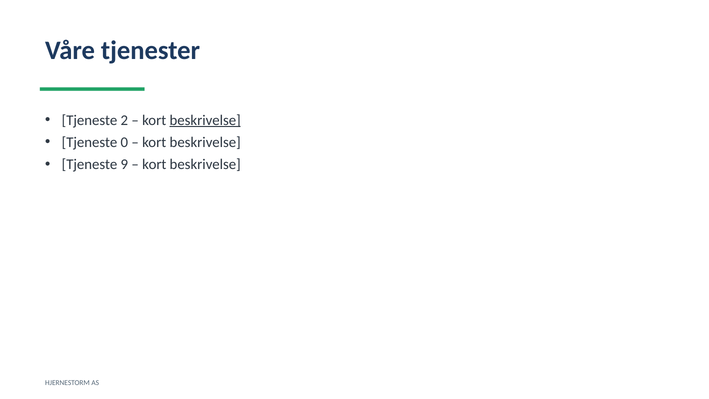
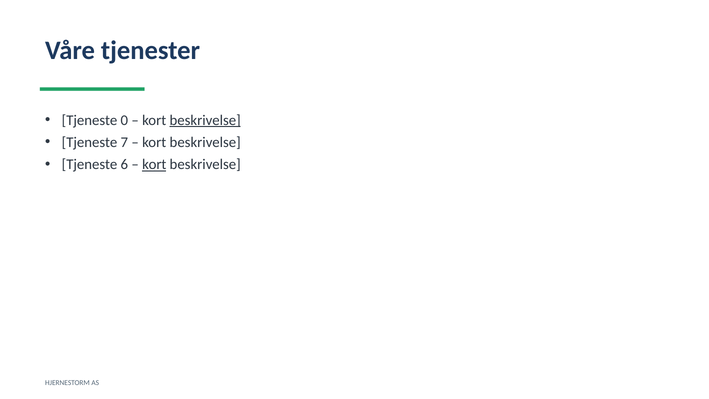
2: 2 -> 0 (124, 120)
0: 0 -> 7 (124, 142)
9: 9 -> 6 (124, 164)
kort underline: none -> present (154, 164)
